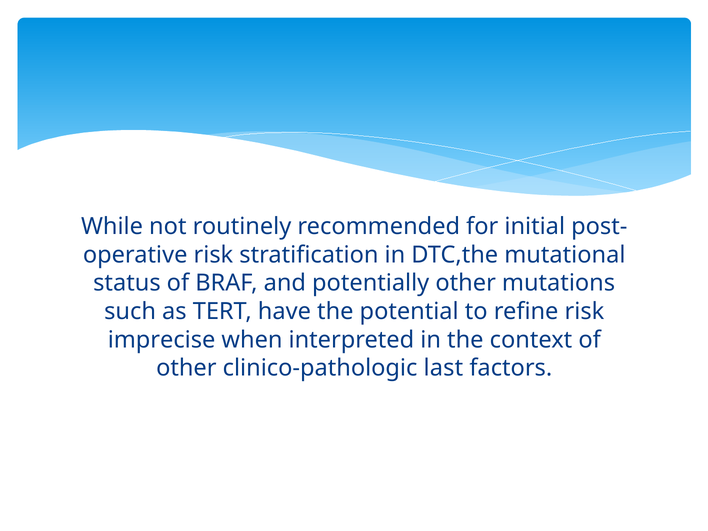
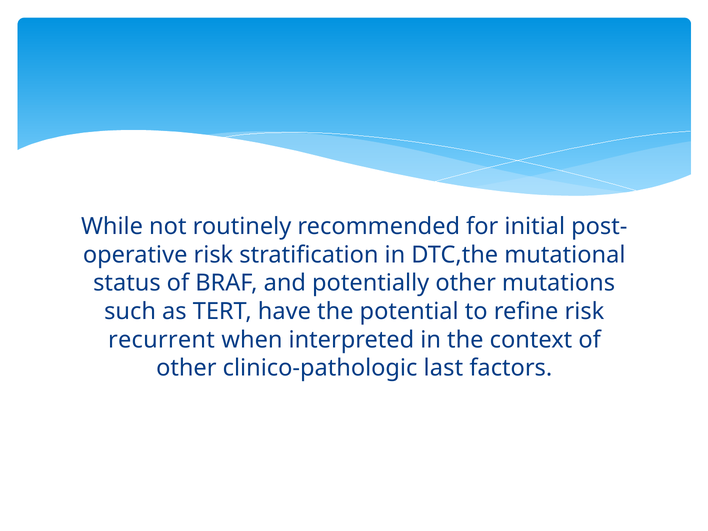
imprecise: imprecise -> recurrent (161, 340)
